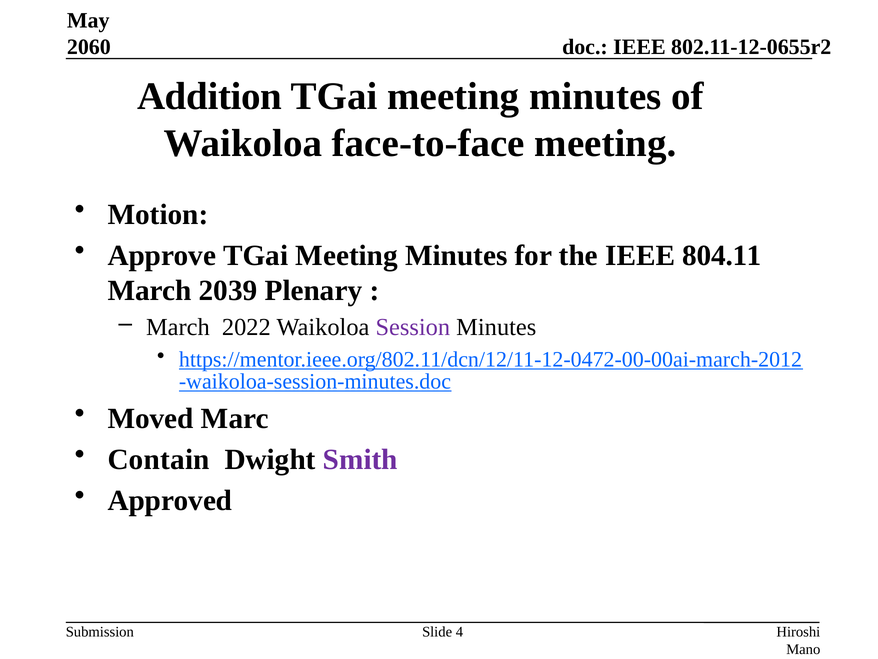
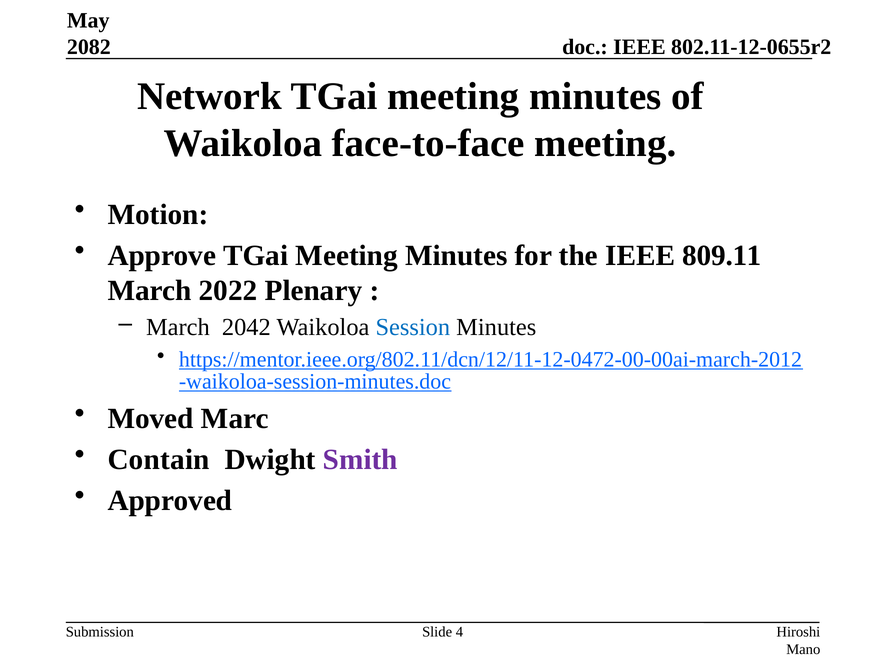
2060: 2060 -> 2082 (89, 47)
Addition: Addition -> Network (209, 96)
804.11: 804.11 -> 809.11 (722, 255)
2039: 2039 -> 2022 (228, 290)
2022: 2022 -> 2042 (246, 327)
Session colour: purple -> blue (413, 327)
